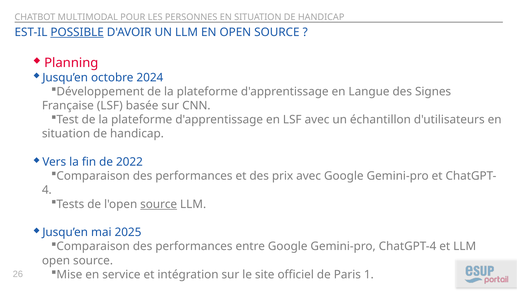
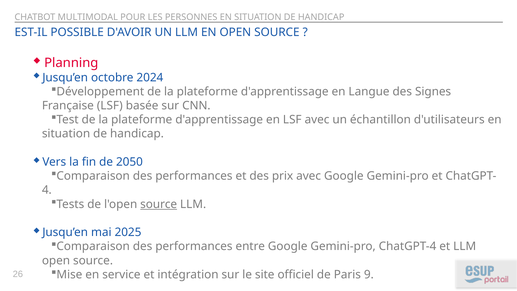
POSSIBLE underline: present -> none (77, 32)
2022: 2022 -> 2050 (129, 162)
1: 1 -> 9 (369, 274)
